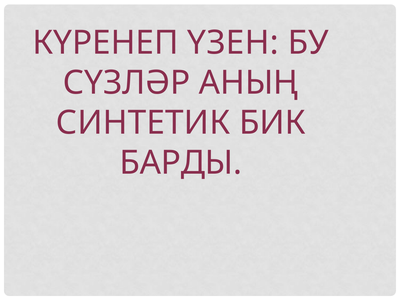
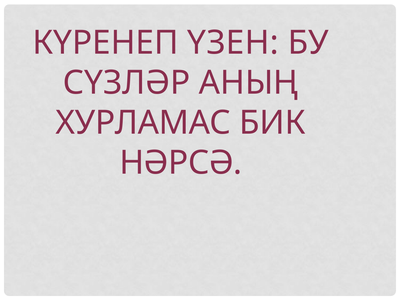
СИНТЕТИК: СИНТЕТИК -> ХУРЛАМАС (143, 123)
БАРДЫ: БАРДЫ -> НӘРСӘ (181, 163)
